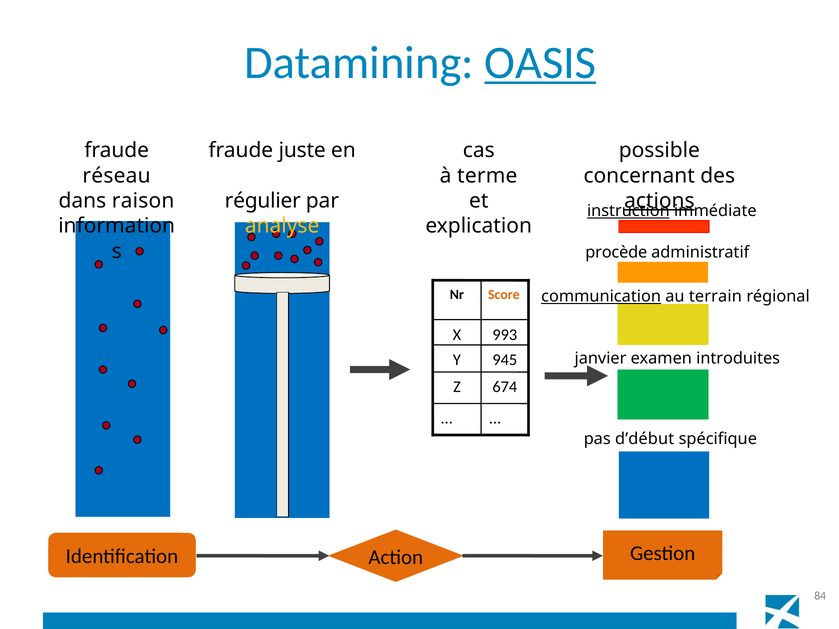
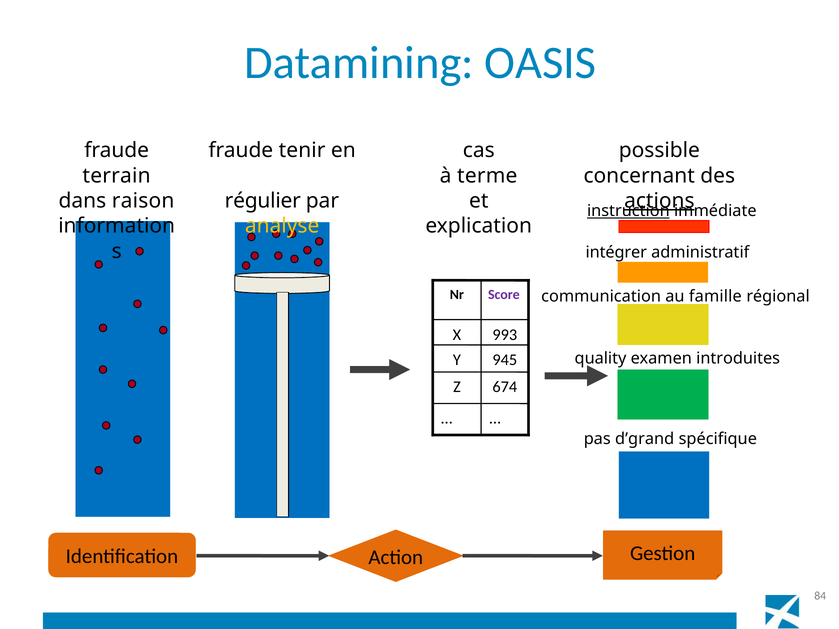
OASIS underline: present -> none (540, 63)
juste: juste -> tenir (302, 151)
réseau: réseau -> terrain (117, 176)
procède: procède -> intégrer (616, 253)
Score colour: orange -> purple (504, 295)
communication underline: present -> none (601, 296)
terrain: terrain -> famille (715, 296)
janvier: janvier -> quality (600, 358)
d’début: d’début -> d’grand (645, 439)
